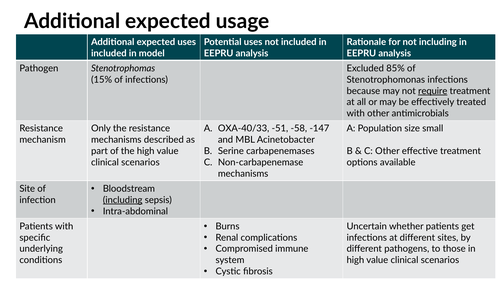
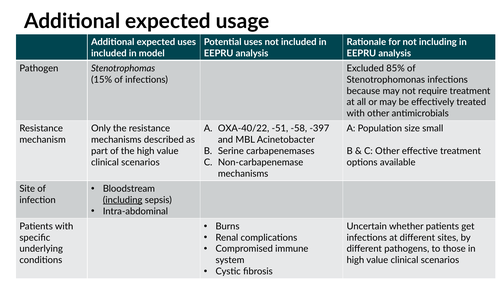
require underline: present -> none (433, 91)
OXA-40/33: OXA-40/33 -> OXA-40/22 (244, 128)
-147: -147 -> -397 (319, 128)
